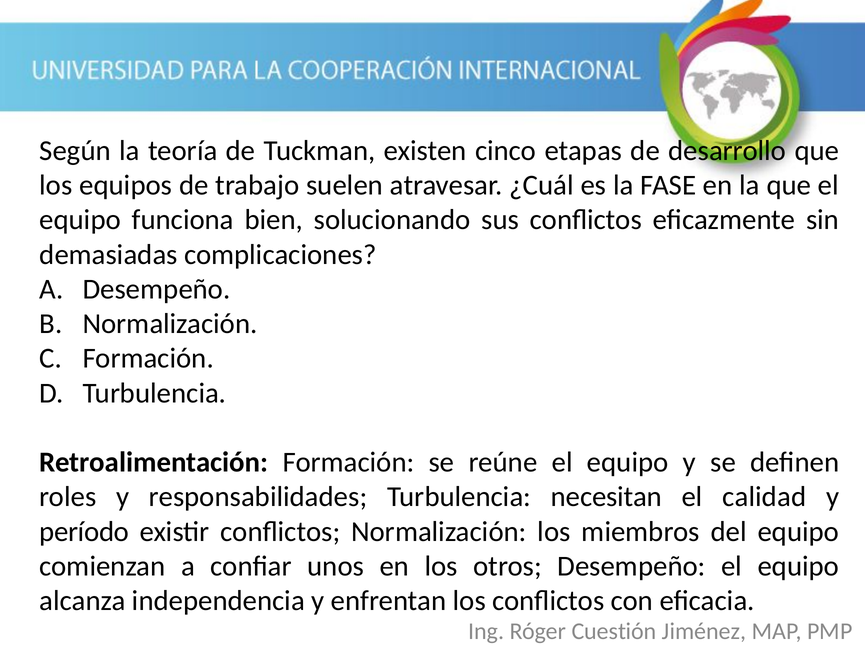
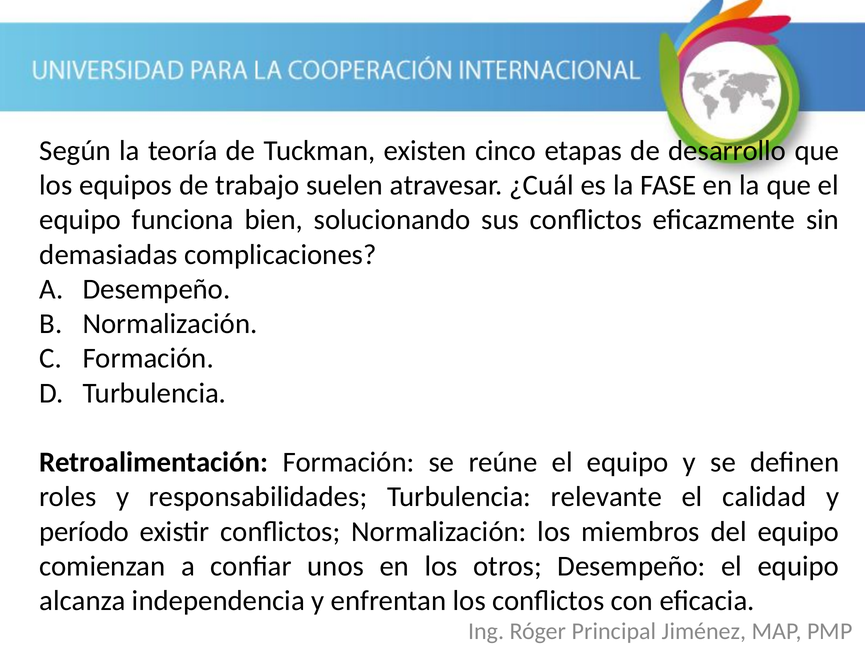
necesitan: necesitan -> relevante (606, 497)
Cuestión: Cuestión -> Principal (614, 631)
